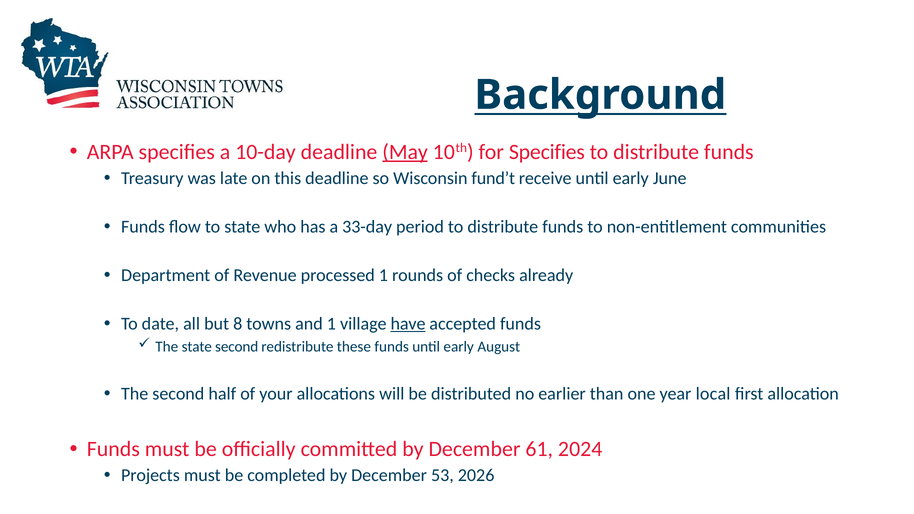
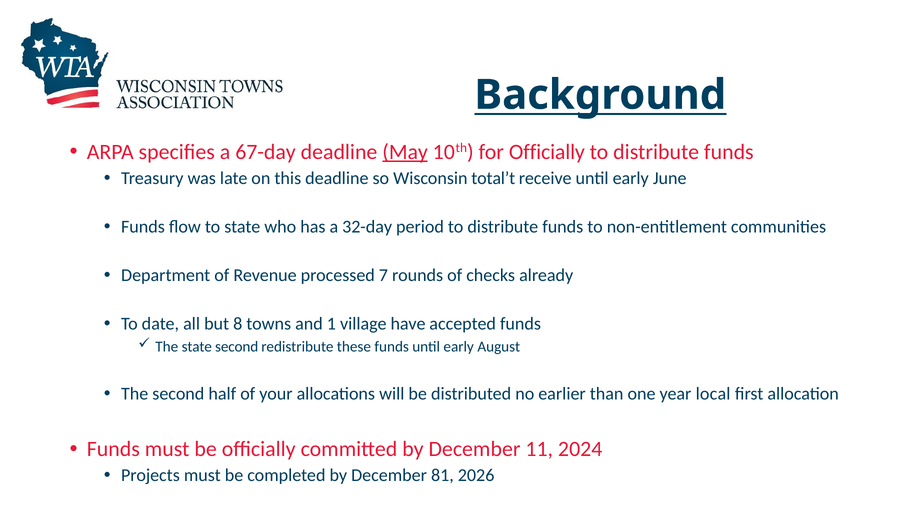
10-day: 10-day -> 67-day (266, 152)
for Specifies: Specifies -> Officially (547, 152)
fund’t: fund’t -> total’t (493, 178)
33-day: 33-day -> 32-day (367, 227)
processed 1: 1 -> 7 (383, 275)
have underline: present -> none (408, 324)
61: 61 -> 11 (539, 449)
53: 53 -> 81 (442, 475)
